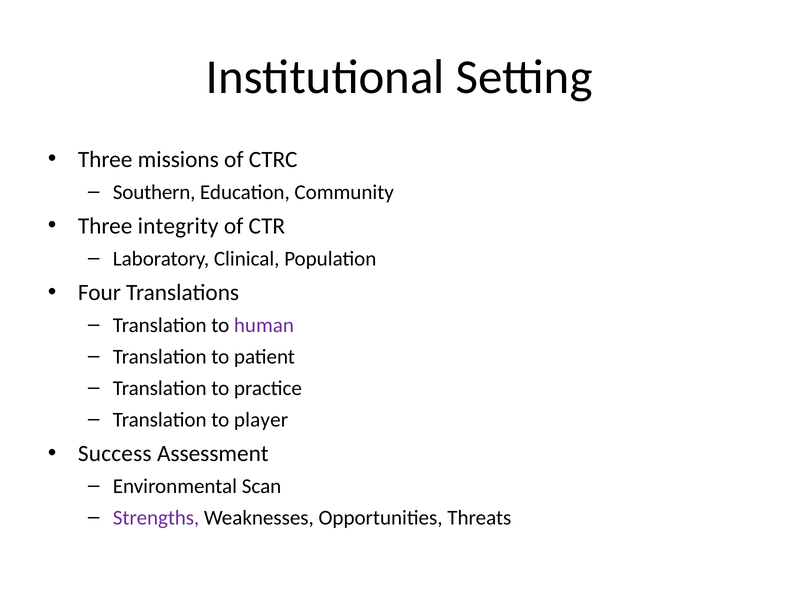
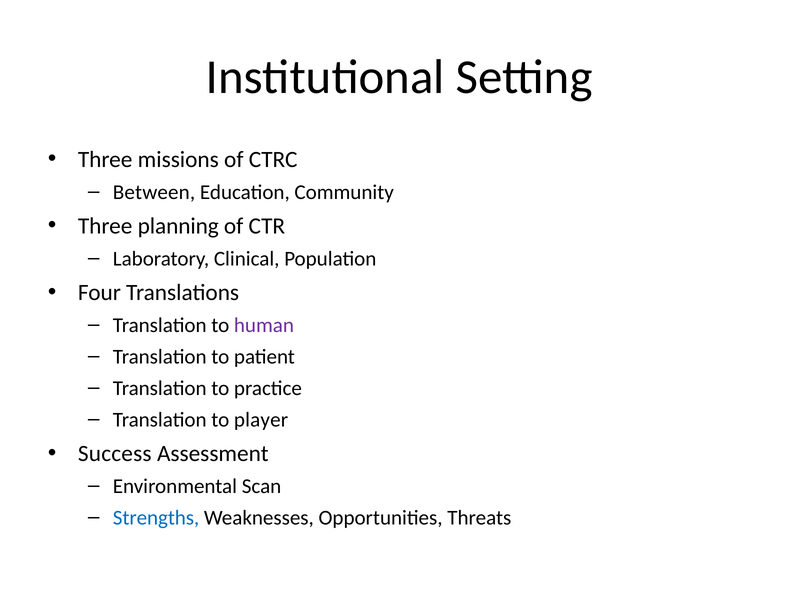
Southern: Southern -> Between (154, 192)
integrity: integrity -> planning (178, 226)
Strengths colour: purple -> blue (156, 518)
